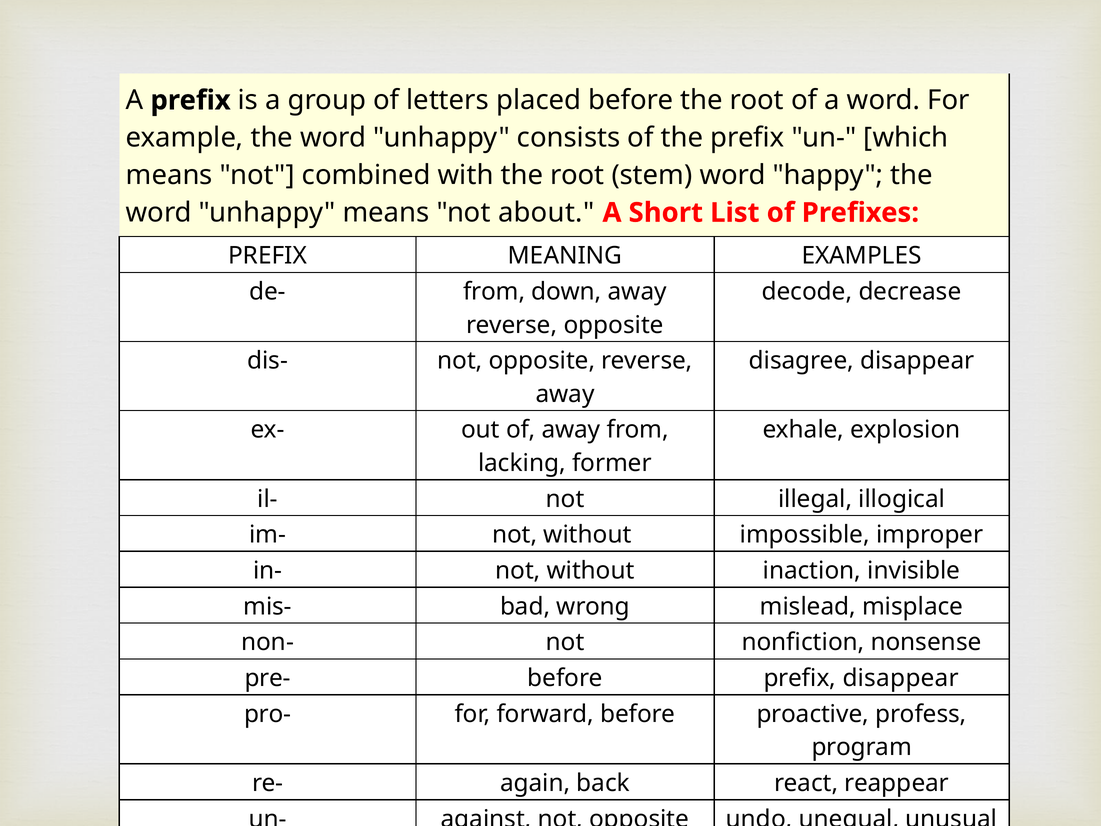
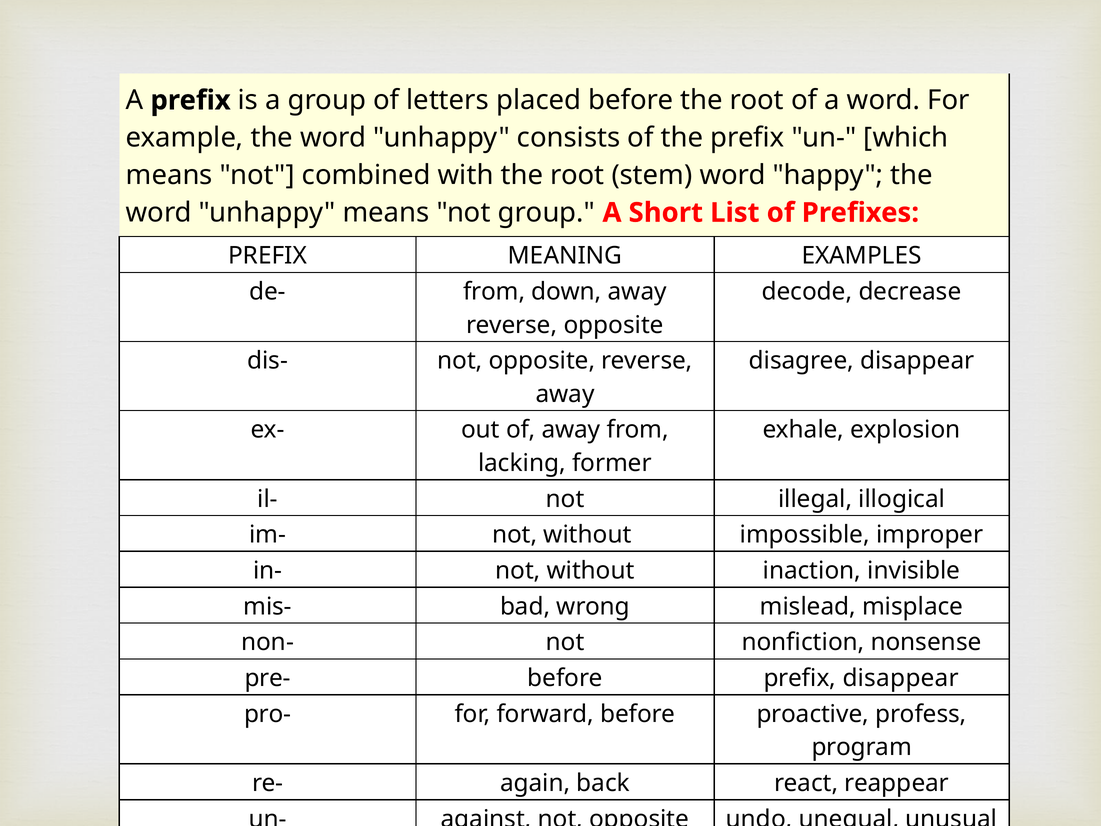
not about: about -> group (546, 213)
